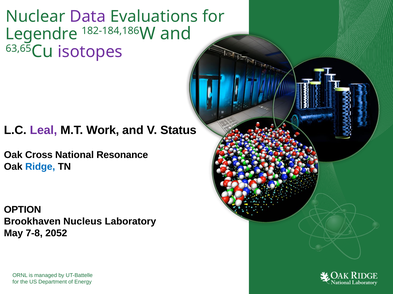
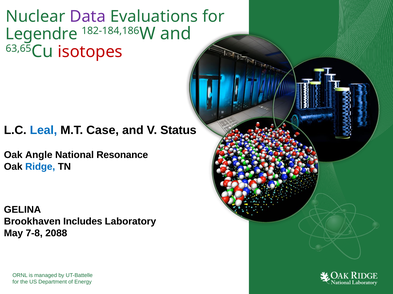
isotopes colour: purple -> red (90, 52)
Leal colour: purple -> blue (43, 131)
Work: Work -> Case (103, 131)
Cross: Cross -> Angle (39, 155)
OPTION: OPTION -> GELINA (22, 210)
Nucleus: Nucleus -> Includes (83, 222)
2052: 2052 -> 2088 (56, 234)
